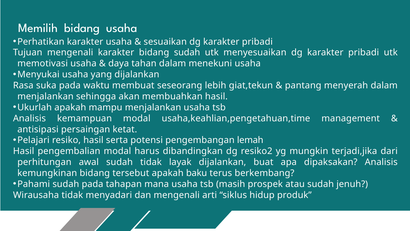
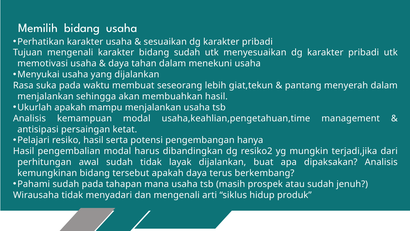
lemah: lemah -> hanya (250, 140)
apakah baku: baku -> daya (197, 173)
